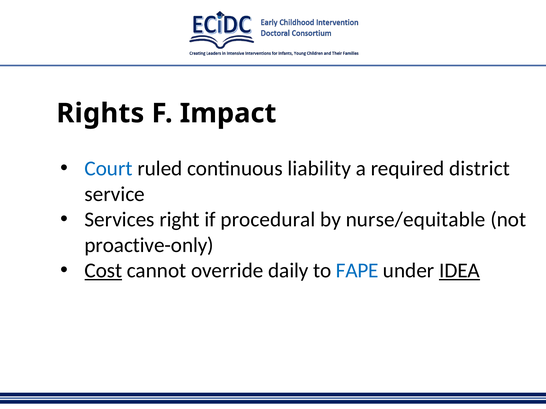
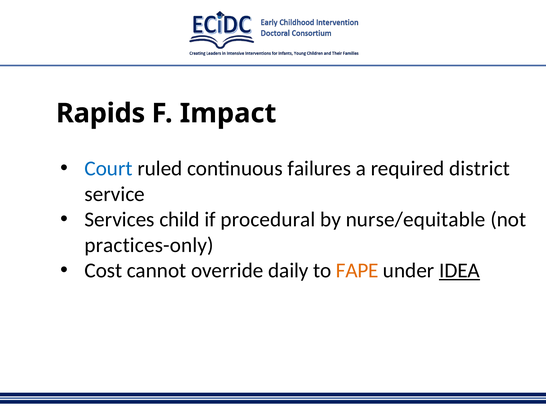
Rights: Rights -> Rapids (101, 113)
liability: liability -> failures (319, 169)
right: right -> child (180, 220)
proactive-only: proactive-only -> practices-only (149, 245)
Cost underline: present -> none (103, 271)
FAPE colour: blue -> orange (357, 271)
